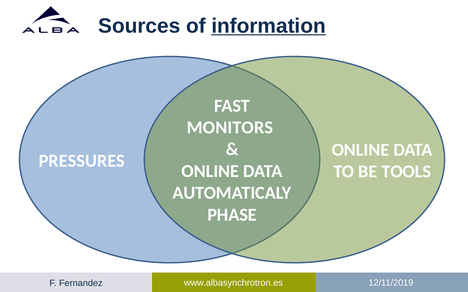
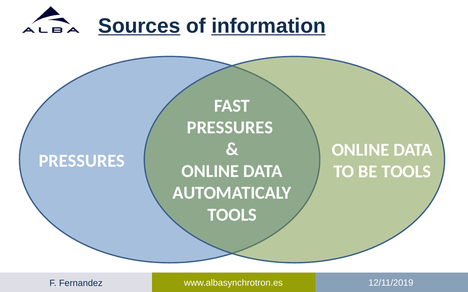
Sources underline: none -> present (139, 26)
MONITORS: MONITORS -> PRESSURES (230, 128)
PHASE: PHASE -> TOOLS (232, 215)
